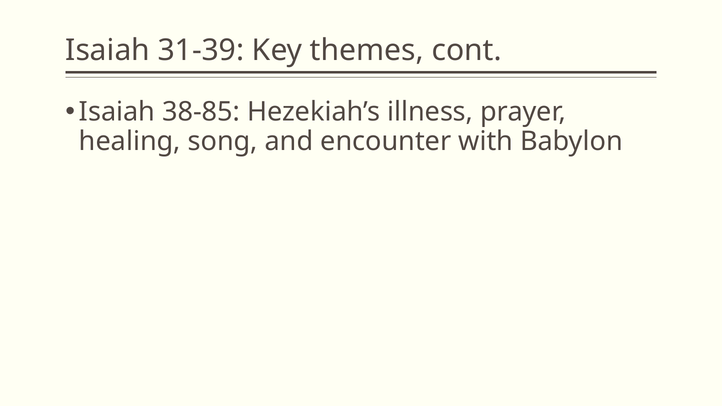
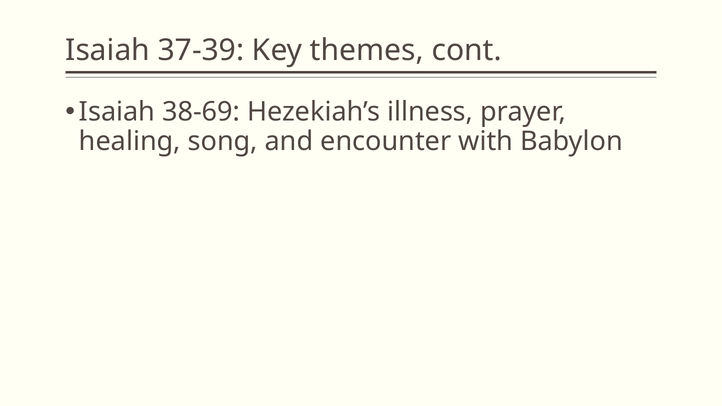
31-39: 31-39 -> 37-39 (201, 50)
38-85: 38-85 -> 38-69 (201, 112)
